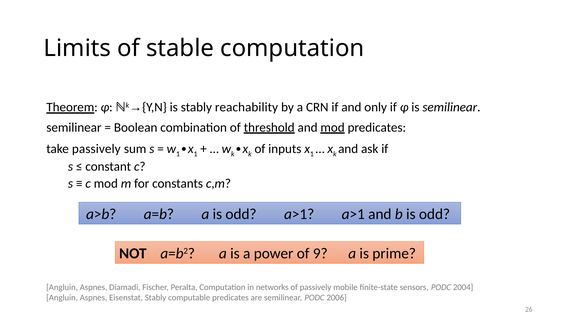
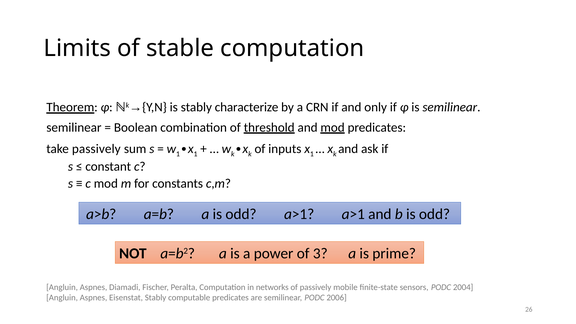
reachability: reachability -> characterize (247, 107)
9: 9 -> 3 (320, 254)
